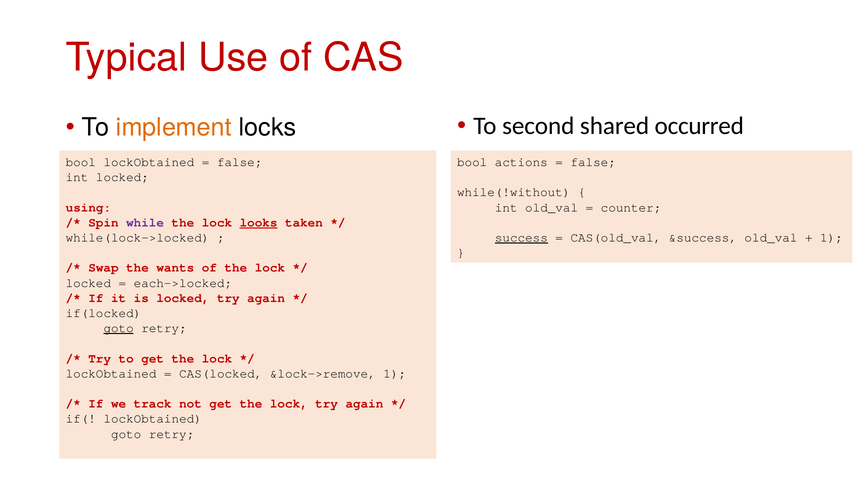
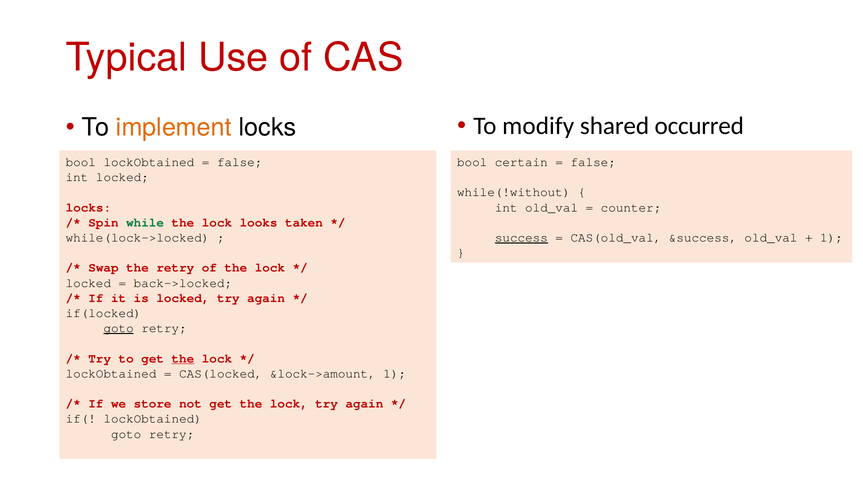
second: second -> modify (538, 126)
actions: actions -> certain (521, 162)
using: using -> locks (88, 208)
while colour: purple -> green (145, 223)
looks underline: present -> none (259, 223)
the wants: wants -> retry (175, 268)
each->locked: each->locked -> back->locked (183, 283)
the underline: none -> present (183, 359)
&lock->remove: &lock->remove -> &lock->amount (323, 374)
track: track -> store (153, 404)
